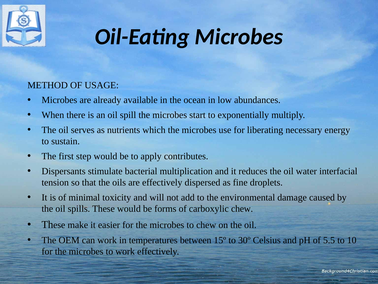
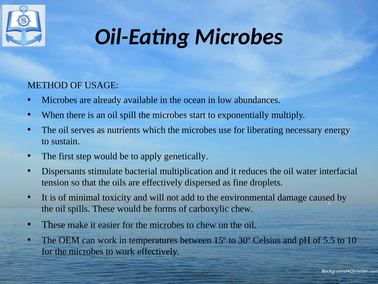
contributes: contributes -> genetically (186, 156)
